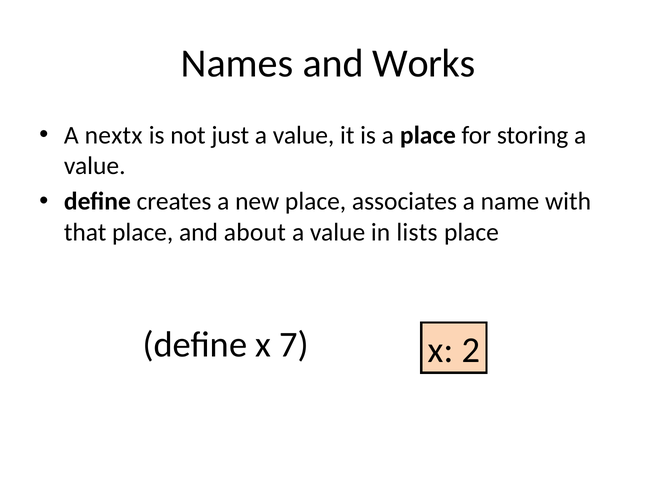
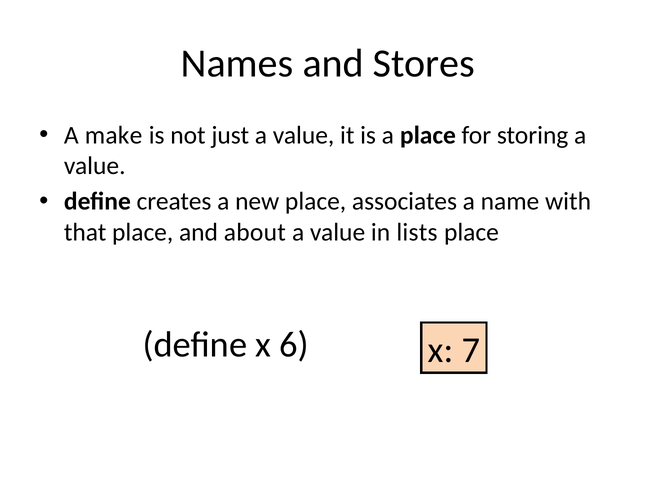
Works: Works -> Stores (424, 64)
nextx: nextx -> make (114, 135)
7: 7 -> 6 (294, 345)
2: 2 -> 7 (471, 350)
